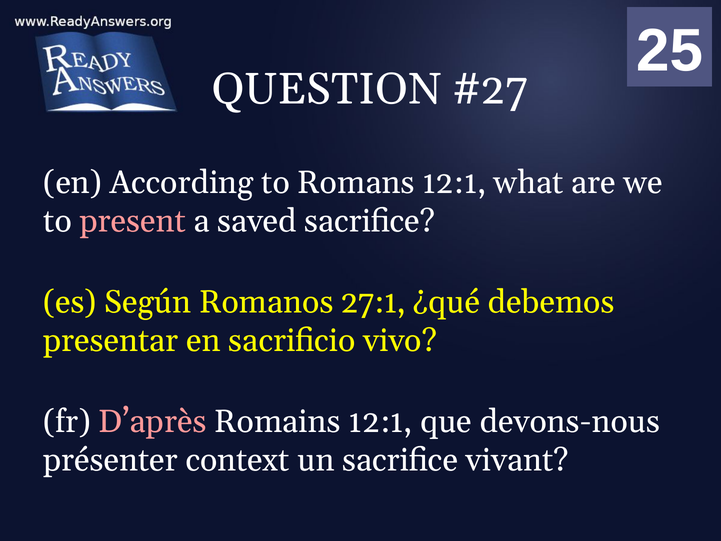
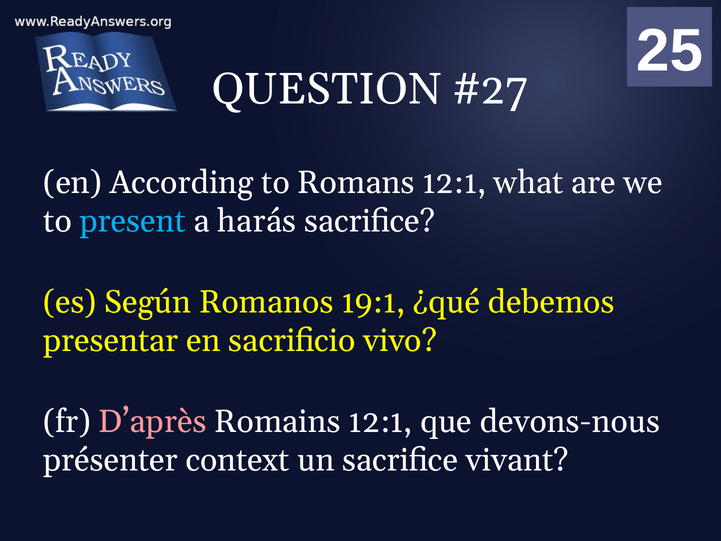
present colour: pink -> light blue (133, 221)
saved: saved -> harás (257, 221)
27:1: 27:1 -> 19:1 (373, 302)
